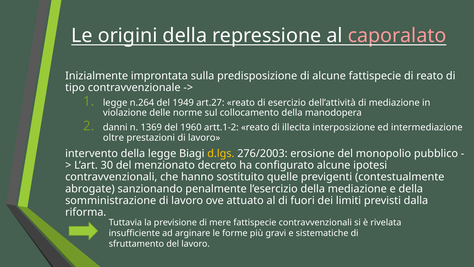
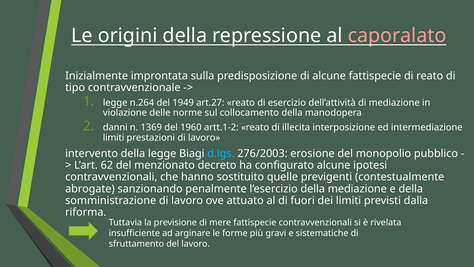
oltre: oltre -> limiti (114, 137)
d.lgs colour: yellow -> light blue (221, 153)
30: 30 -> 62 (107, 165)
